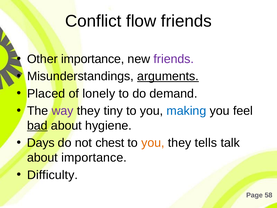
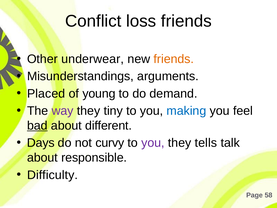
flow: flow -> loss (141, 21)
Other importance: importance -> underwear (93, 59)
friends colour: purple -> orange (174, 59)
arguments underline: present -> none (168, 76)
lonely: lonely -> young (99, 93)
hygiene: hygiene -> different (109, 125)
chest: chest -> curvy (110, 143)
you colour: orange -> purple (153, 143)
about importance: importance -> responsible (94, 157)
